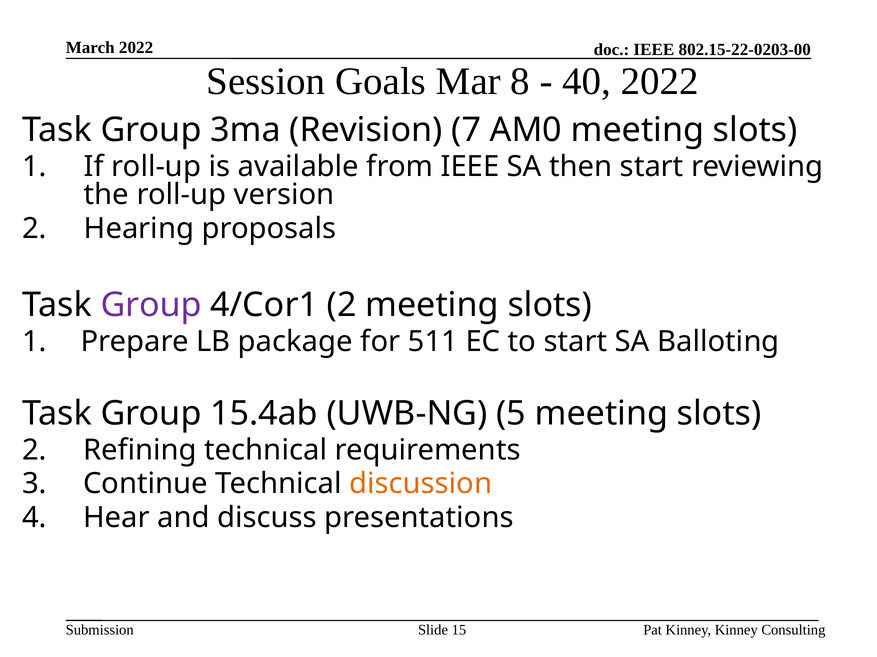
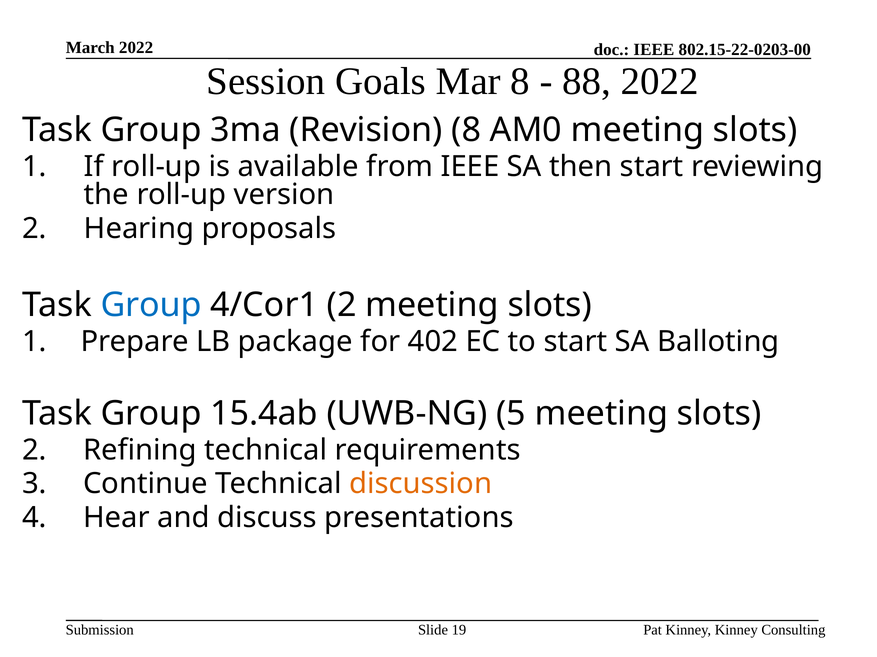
40: 40 -> 88 (587, 81)
Revision 7: 7 -> 8 (466, 130)
Group colour: purple -> blue (151, 305)
511: 511 -> 402 (433, 342)
15: 15 -> 19 (459, 631)
